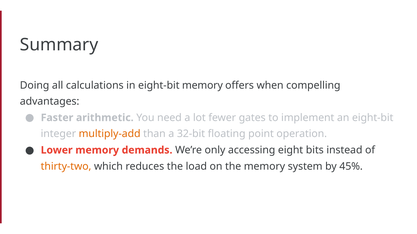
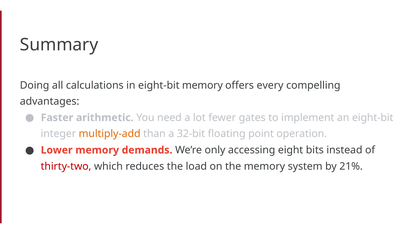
when: when -> every (270, 85)
thirty-two colour: orange -> red (66, 167)
45%: 45% -> 21% (351, 167)
